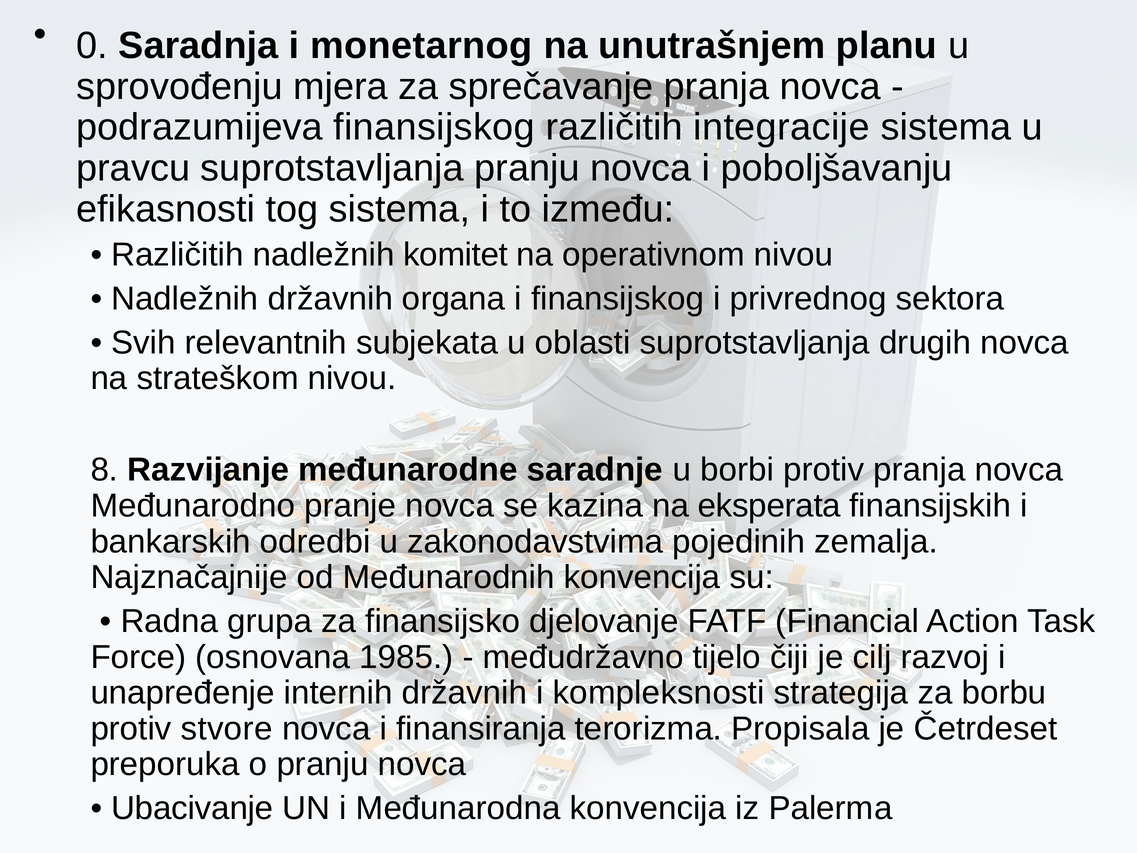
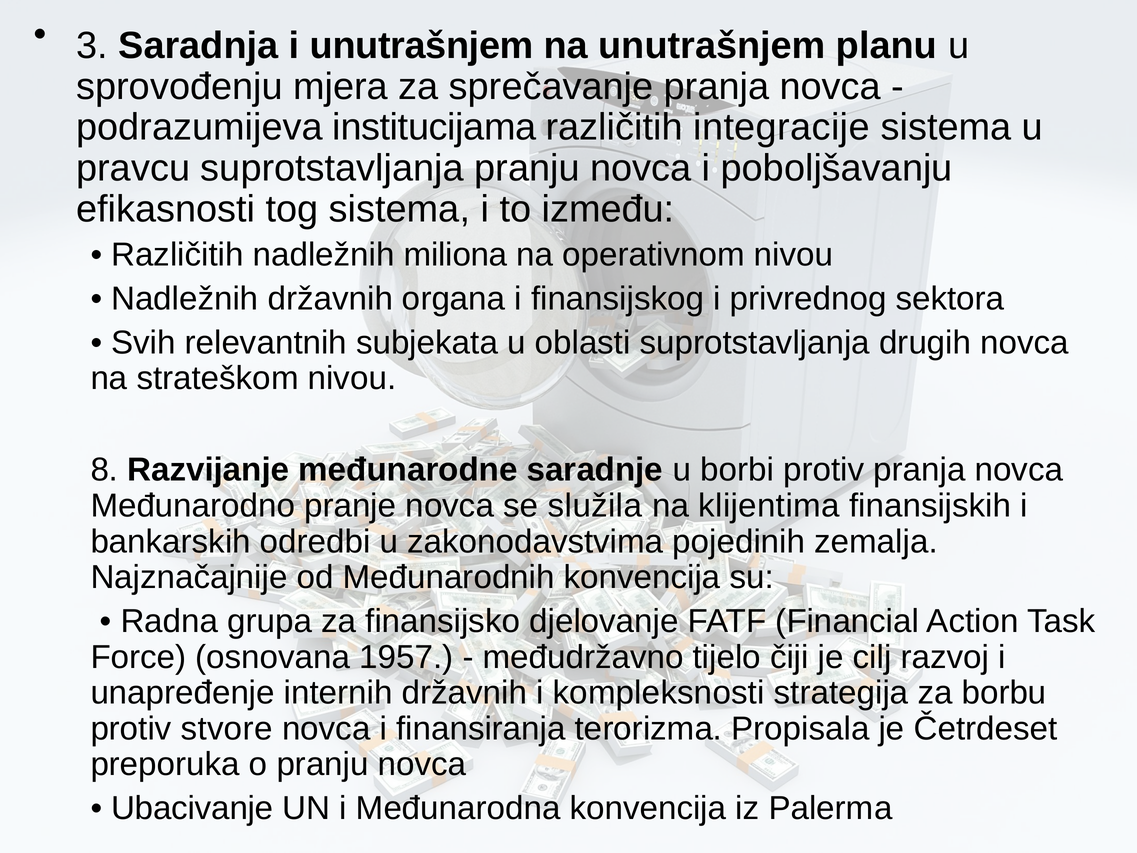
0: 0 -> 3 (92, 46)
i monetarnog: monetarnog -> unutrašnjem (422, 46)
podrazumijeva finansijskog: finansijskog -> institucijama (434, 127)
komitet: komitet -> miliona (456, 255)
kazina: kazina -> služila (595, 506)
eksperata: eksperata -> klijentima (769, 506)
1985: 1985 -> 1957 (406, 657)
